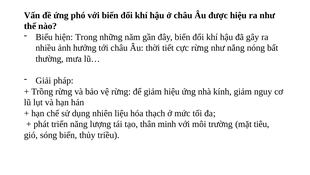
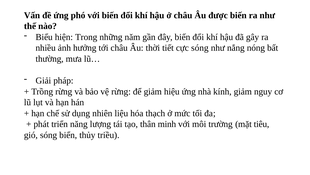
được hiệu: hiệu -> biến (238, 15)
cực rừng: rừng -> sóng (200, 48)
